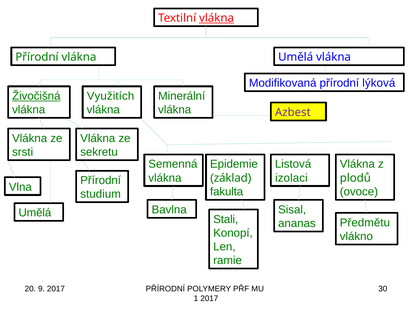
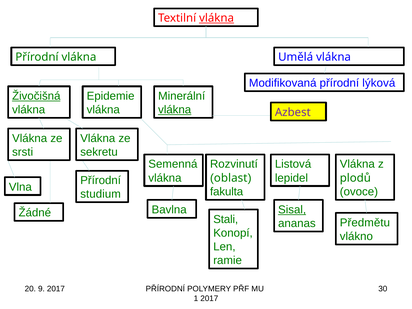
Využitích: Využitích -> Epidemie (111, 96)
vlákna underline: none -> present (175, 110)
Epidemie: Epidemie -> Rozvinutí (234, 164)
izolaci: izolaci -> lepidel (291, 178)
základ: základ -> oblast (231, 178)
Sisal underline: none -> present (292, 210)
Umělá: Umělá -> Žádné (35, 213)
